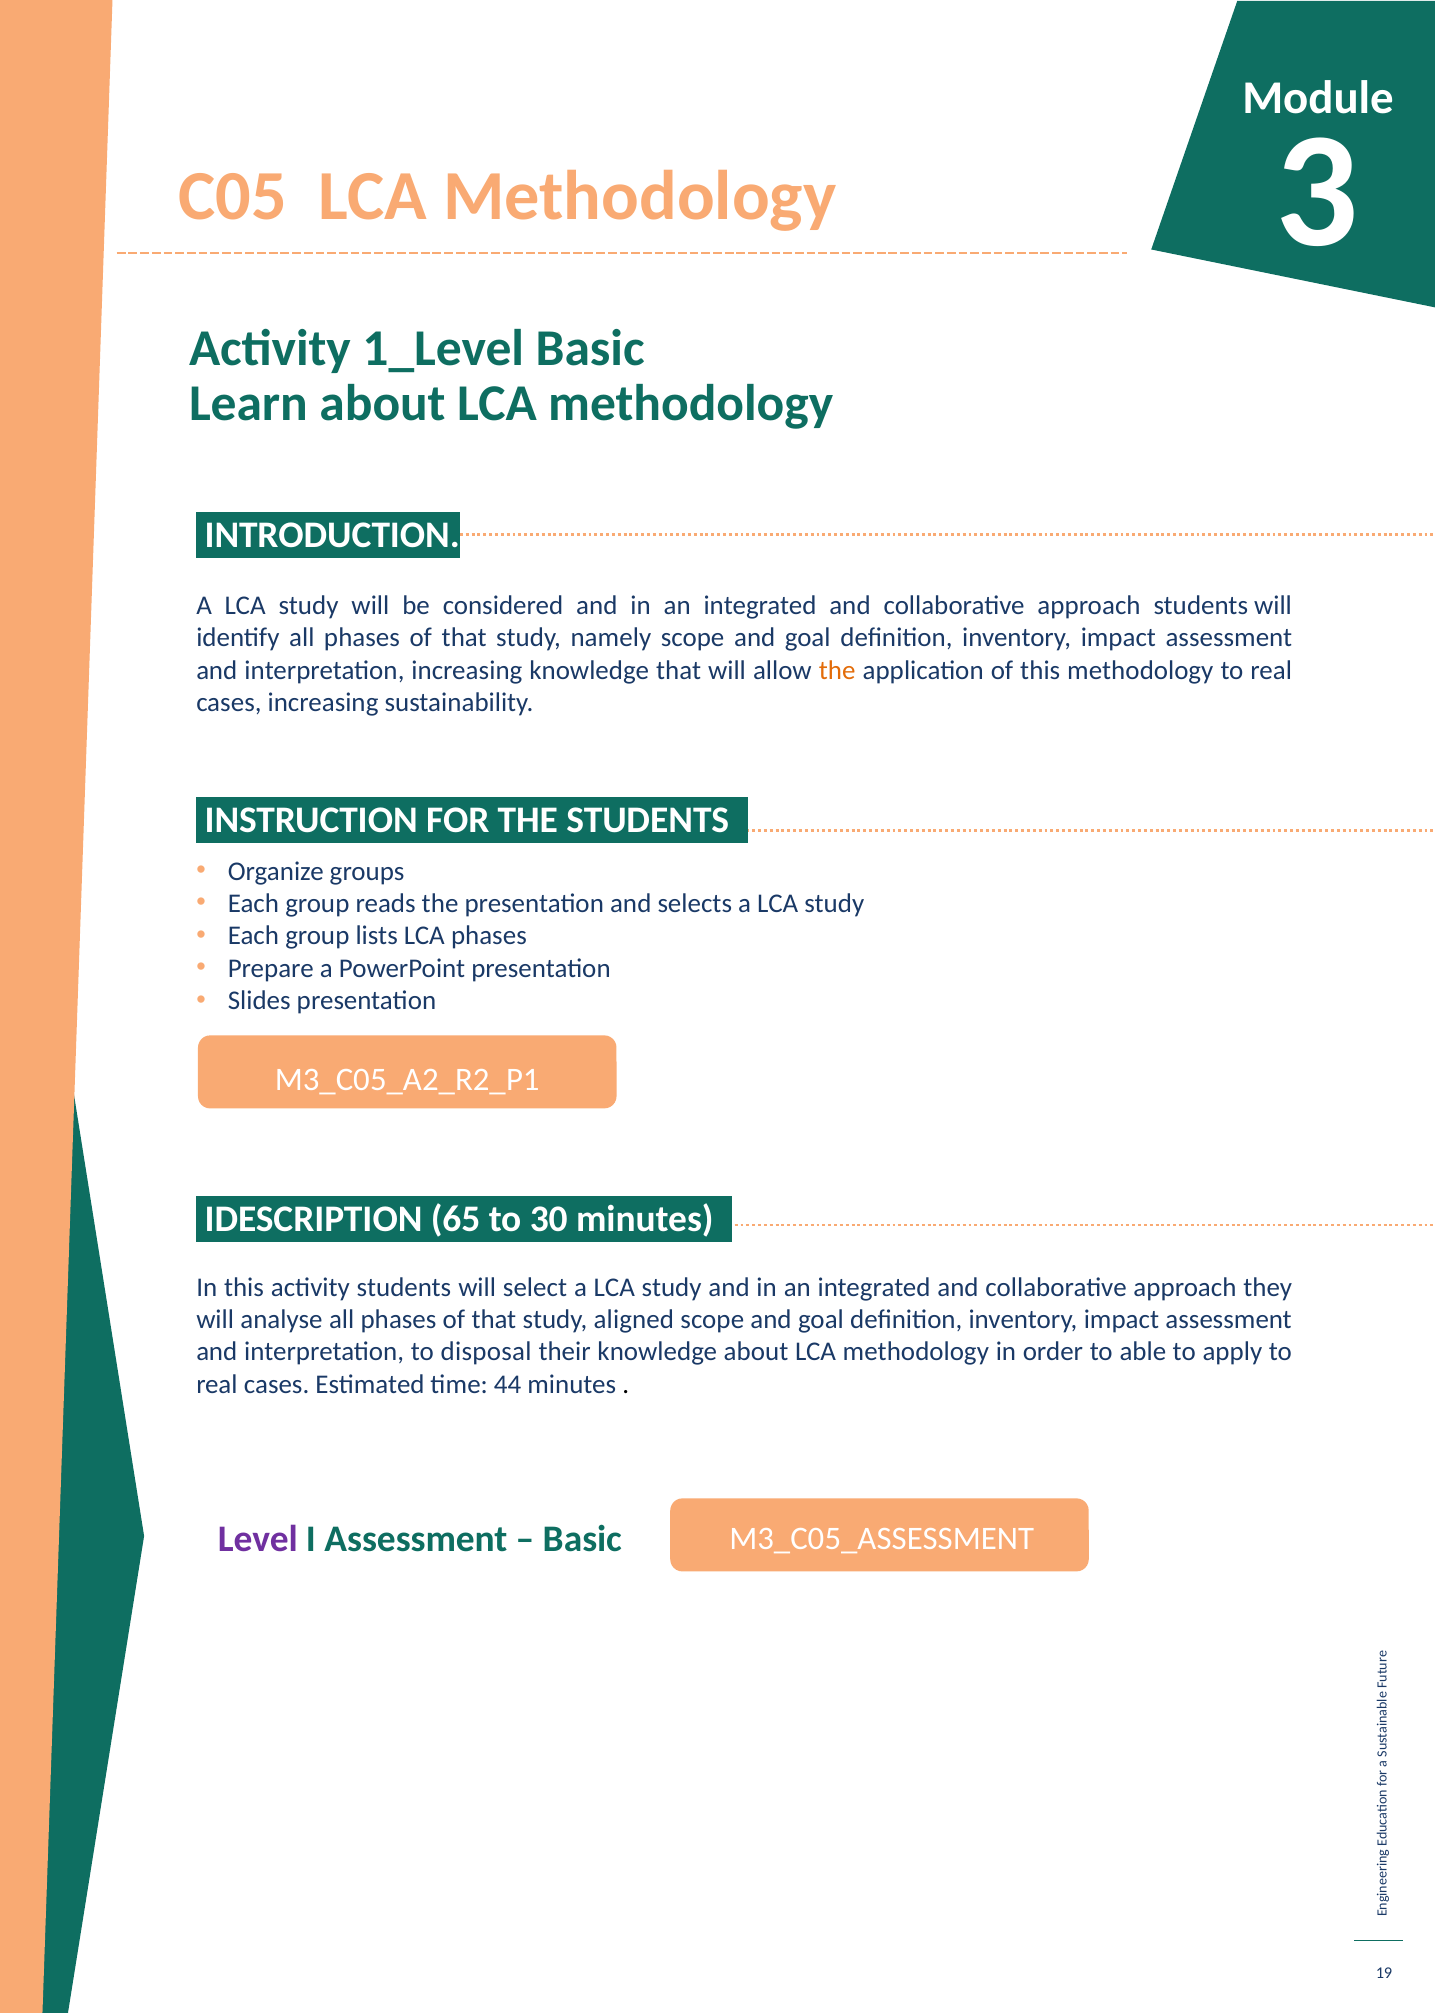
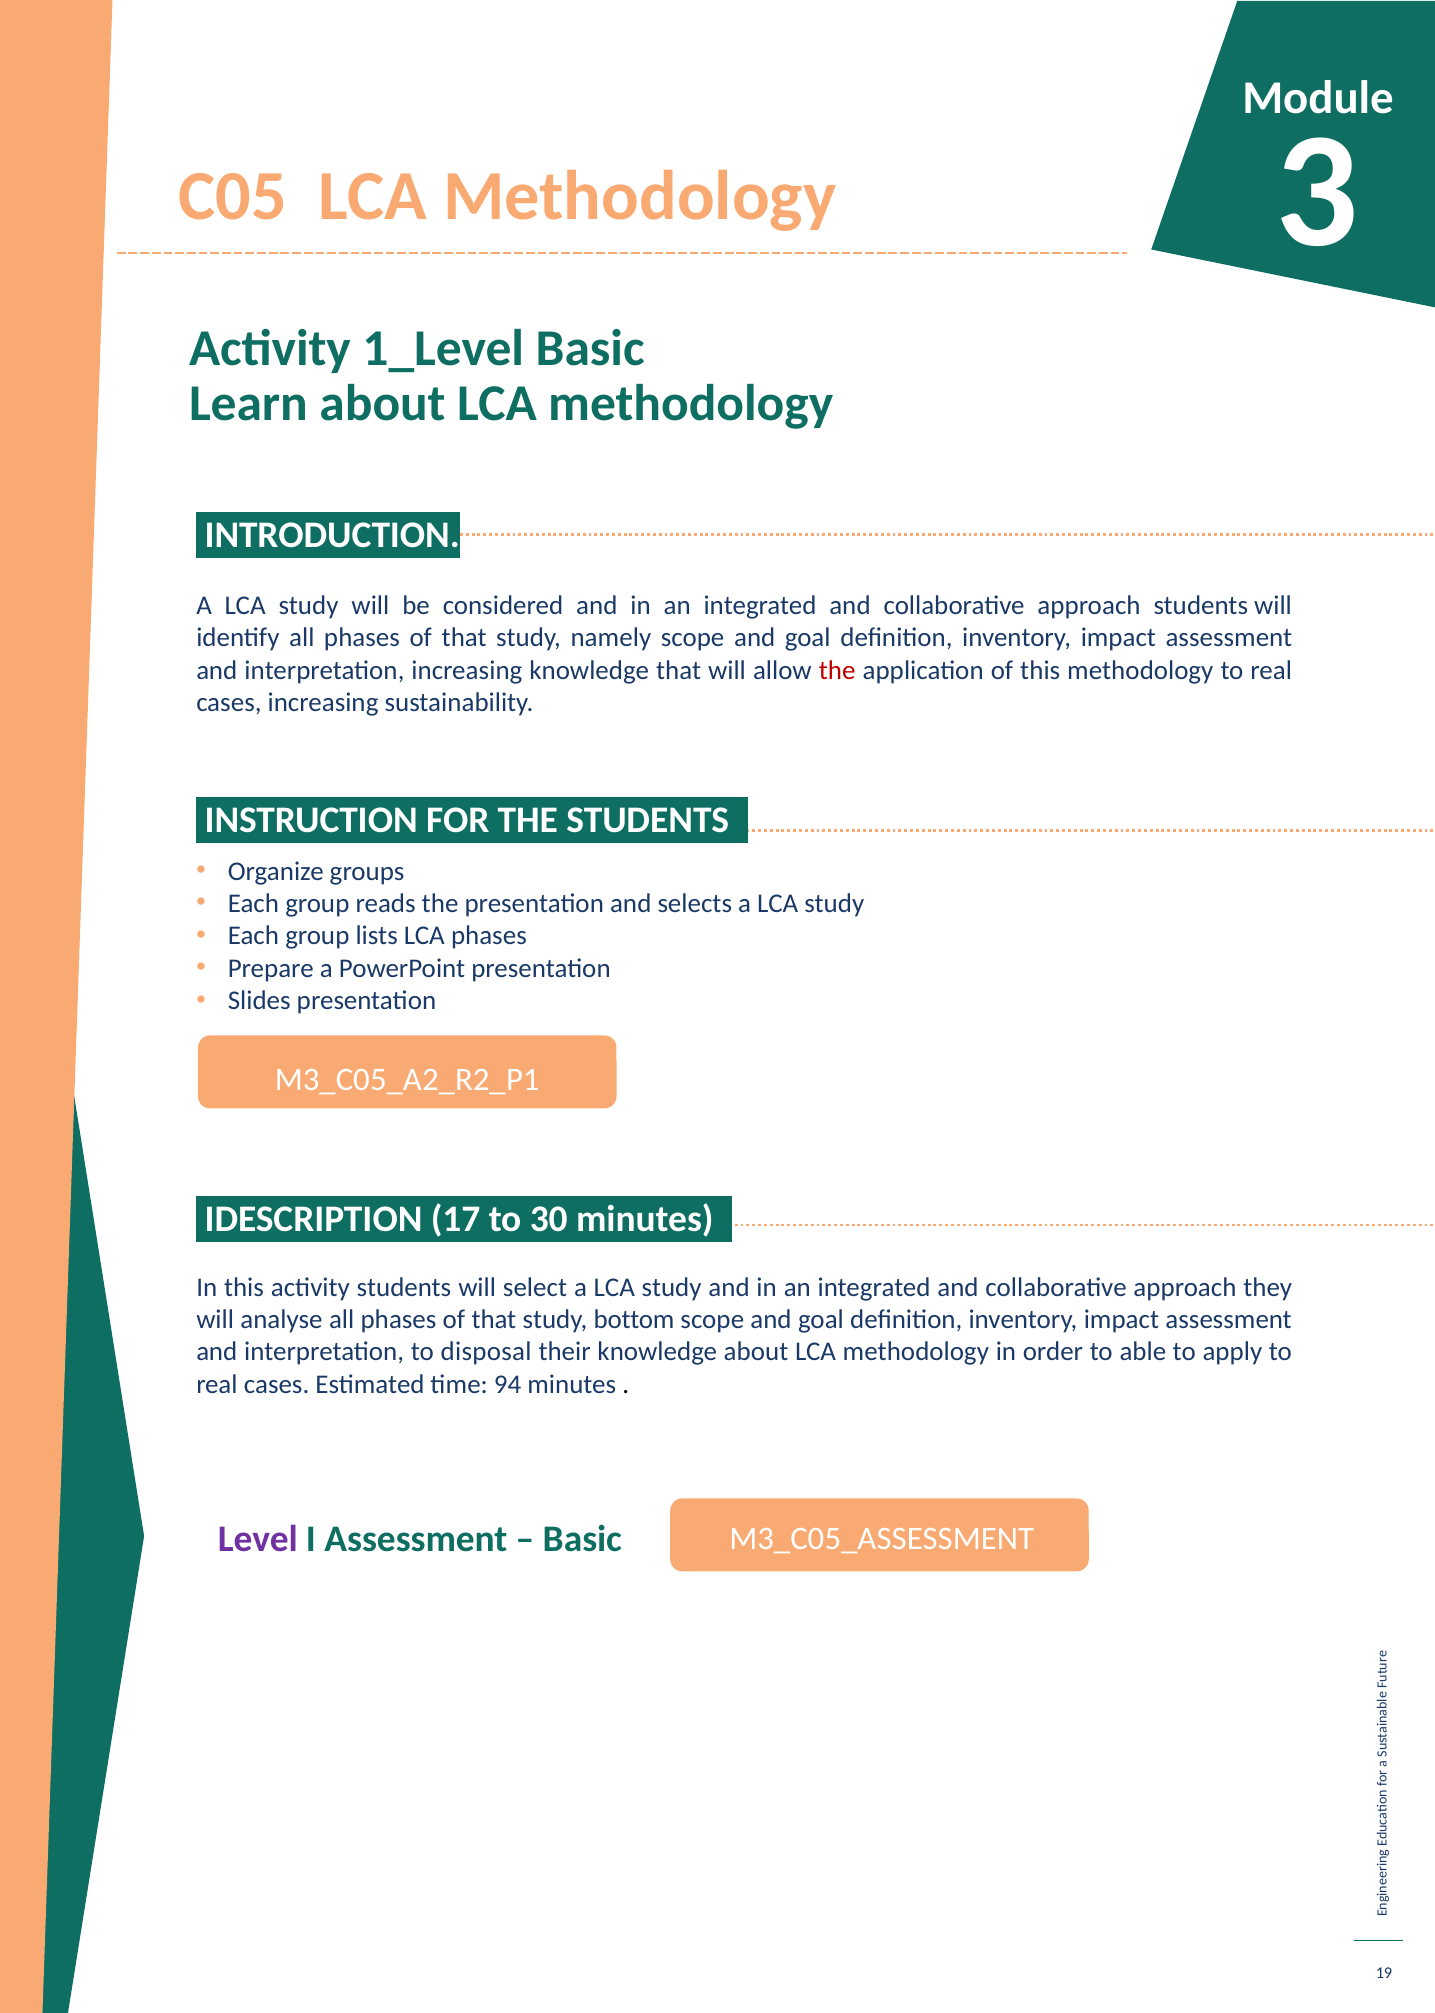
the colour: orange -> red (837, 670)
65: 65 -> 17 (456, 1219)
aligned: aligned -> bottom (634, 1320)
44: 44 -> 94 (508, 1384)
